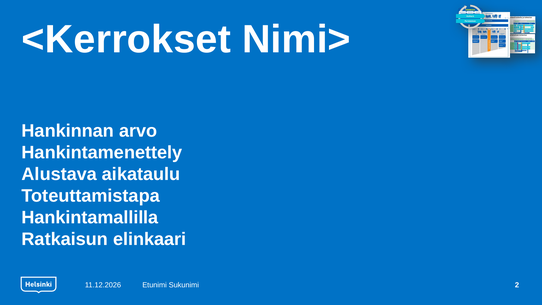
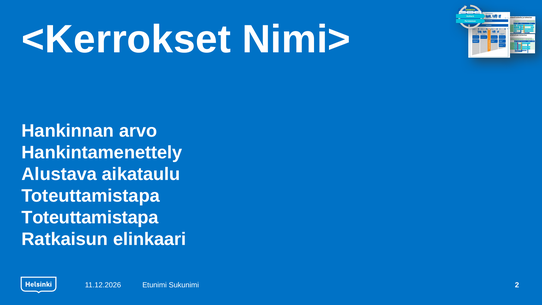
Hankintamallilla: Hankintamallilla -> Toteuttamistapa (90, 217)
